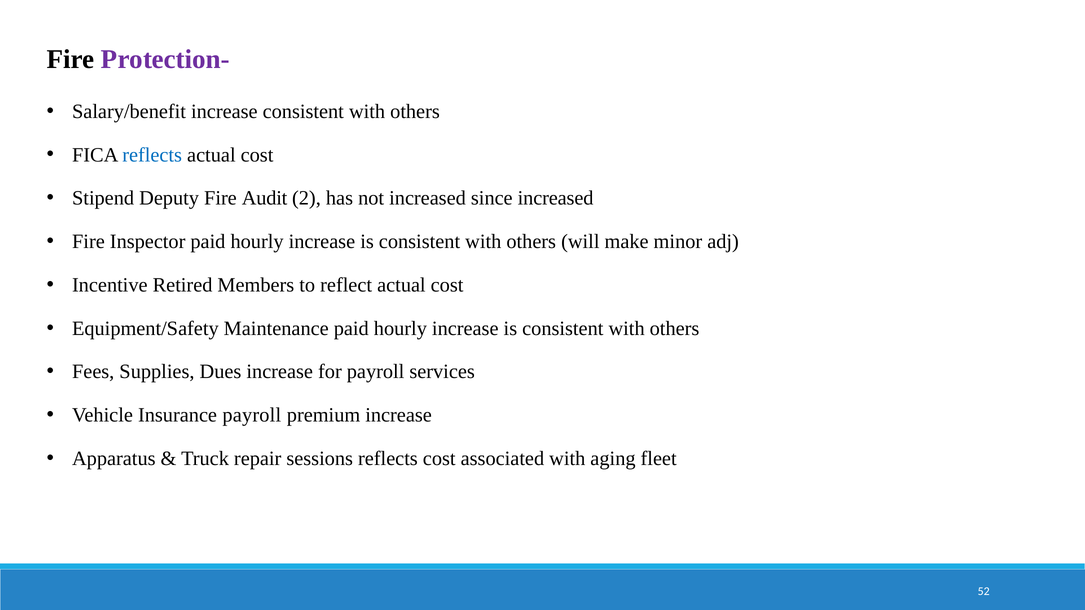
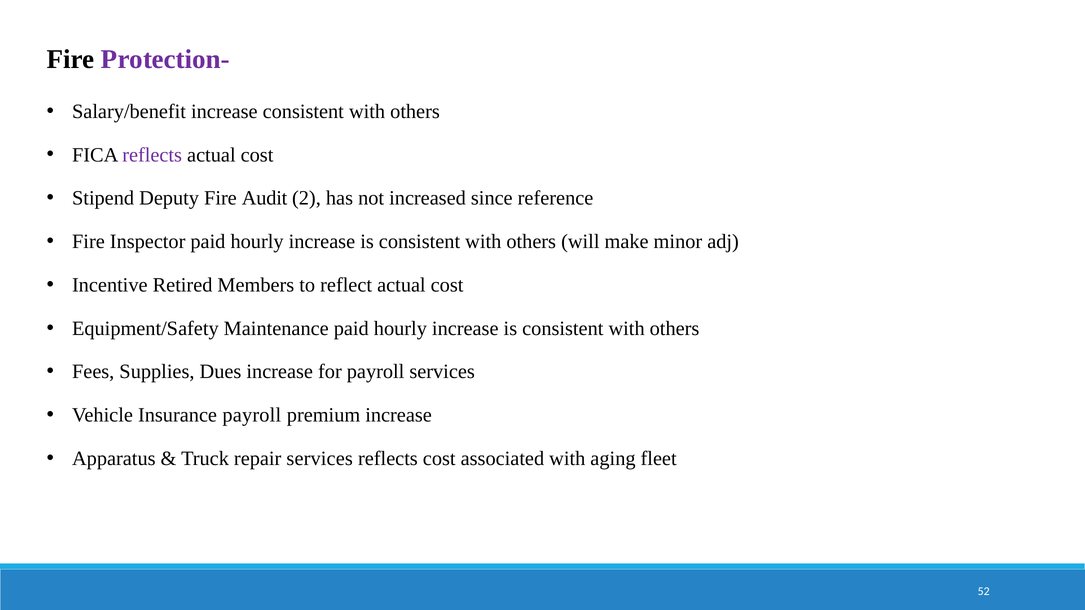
reflects colour: blue -> purple (152, 155)
since increased: increased -> reference (556, 198)
repair sessions: sessions -> services (320, 459)
